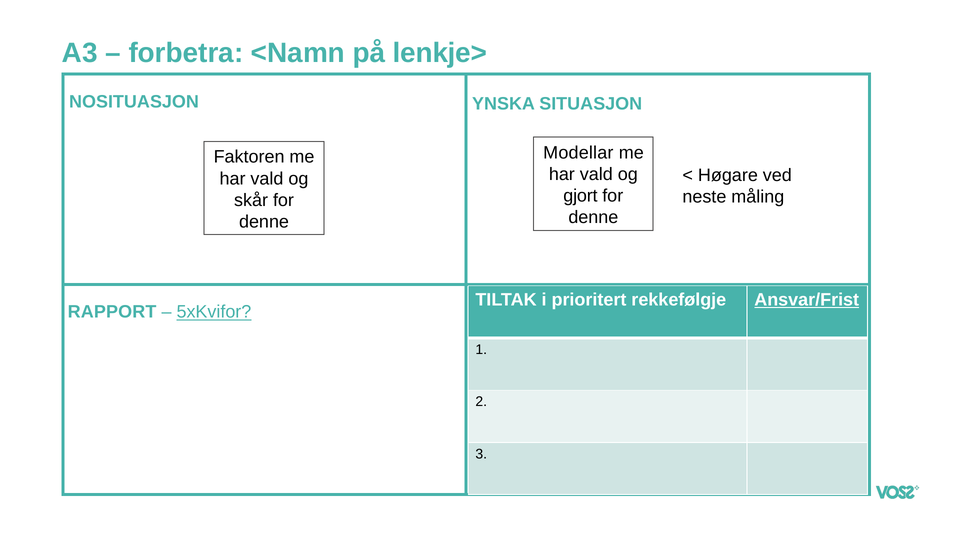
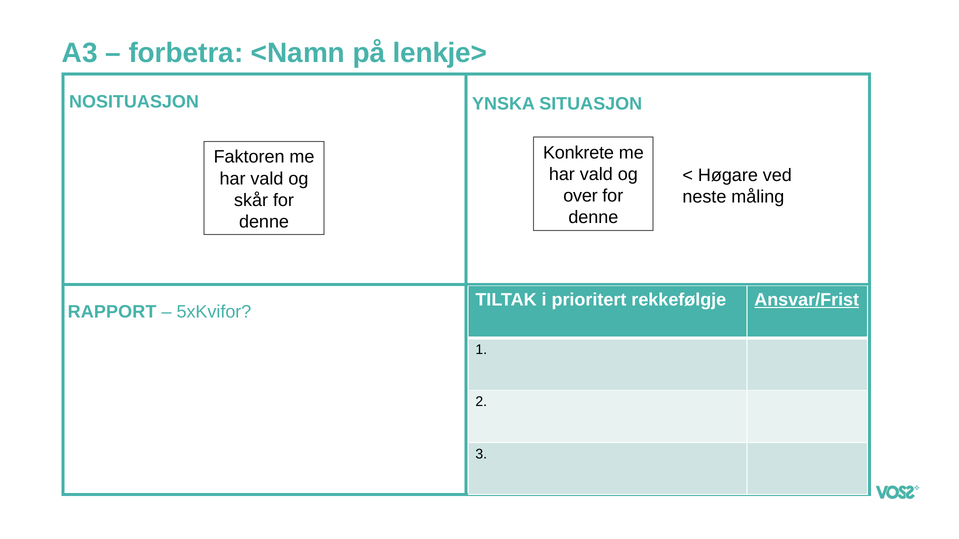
Modellar: Modellar -> Konkrete (578, 153)
gjort: gjort -> over (580, 196)
5xKvifor underline: present -> none (214, 312)
